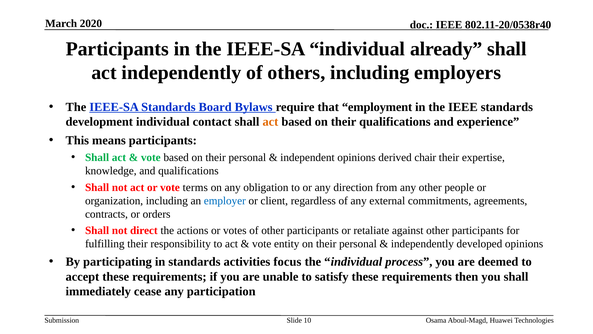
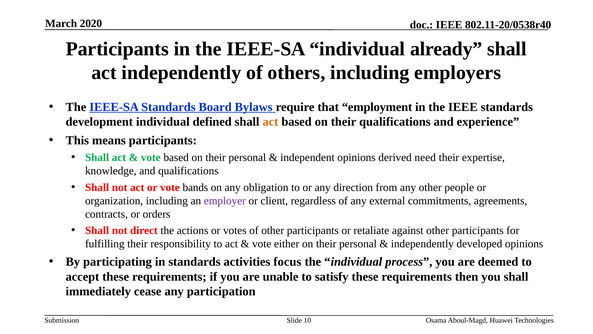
contact: contact -> defined (212, 122)
chair: chair -> need (425, 157)
terms: terms -> bands (195, 187)
employer colour: blue -> purple (225, 200)
entity: entity -> either (287, 244)
